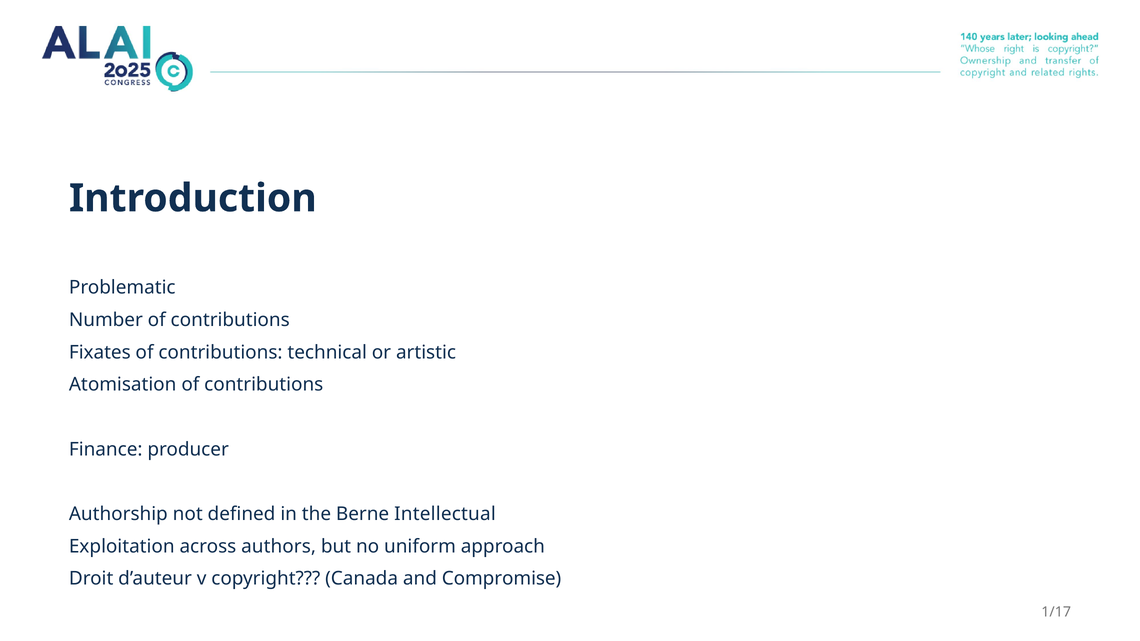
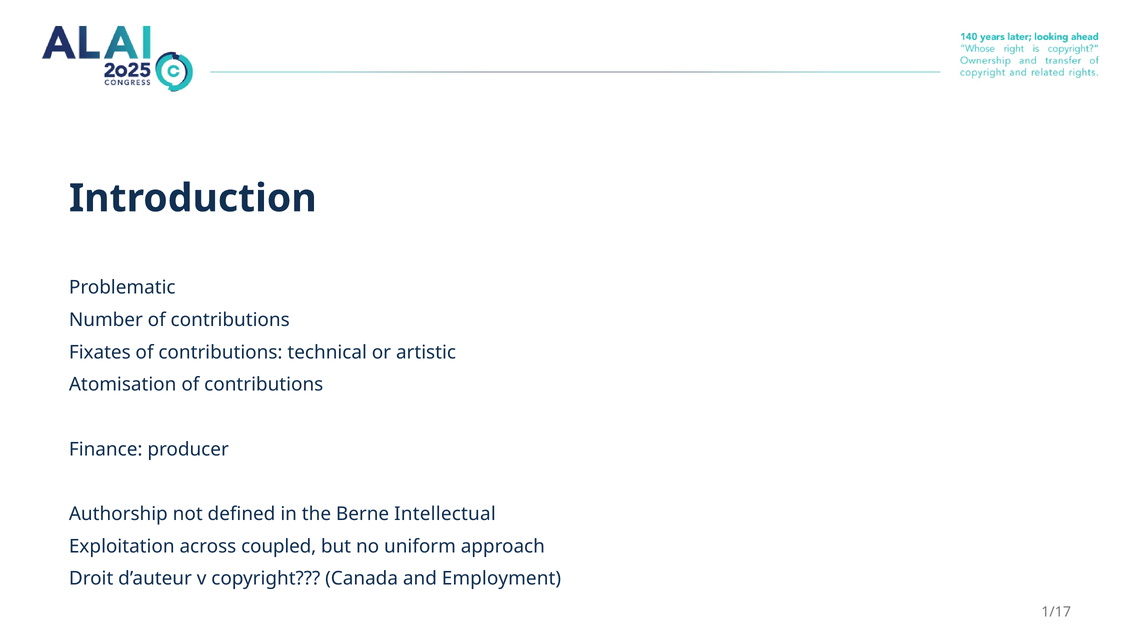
authors: authors -> coupled (279, 546)
Compromise: Compromise -> Employment (501, 579)
